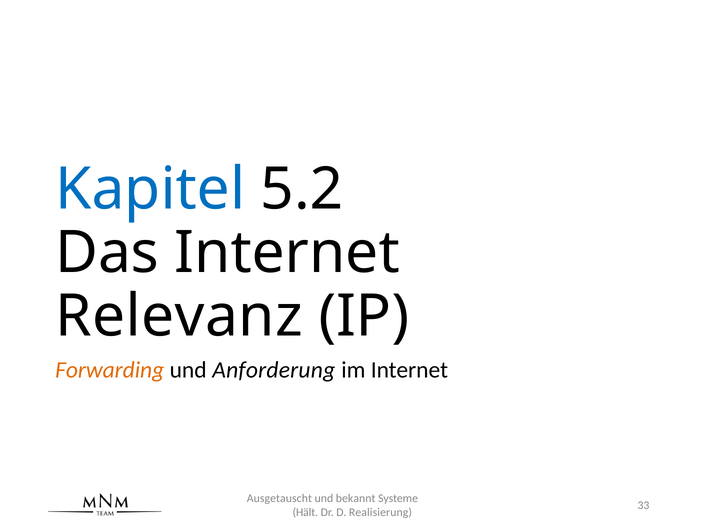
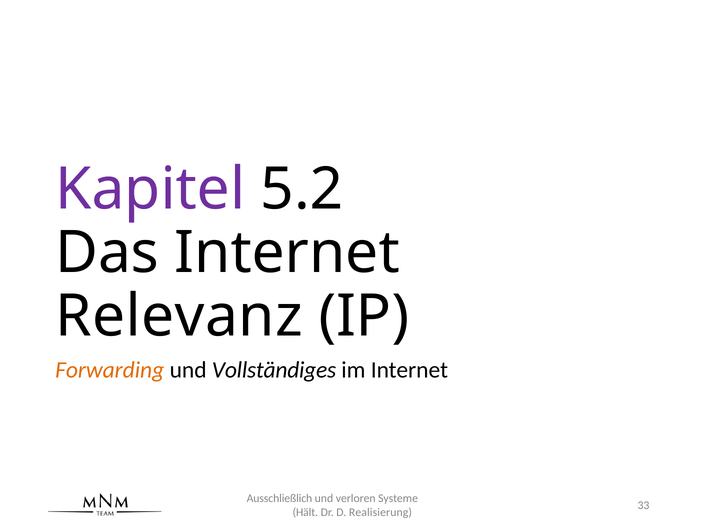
Kapitel colour: blue -> purple (150, 189)
Anforderung: Anforderung -> Vollständiges (274, 370)
Ausgetauscht: Ausgetauscht -> Ausschließlich (279, 498)
bekannt: bekannt -> verloren (356, 498)
